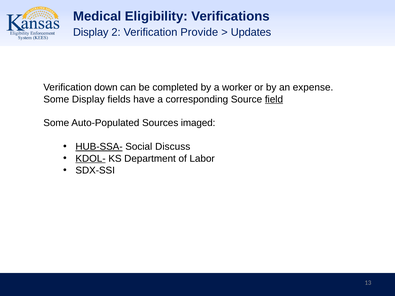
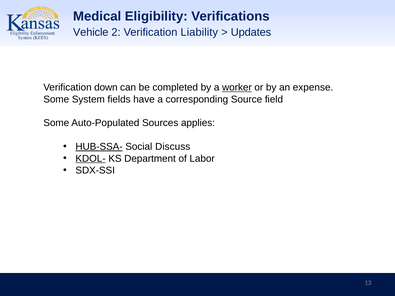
Display: Display -> Vehicle (91, 32)
Provide: Provide -> Liability (199, 32)
worker underline: none -> present (237, 88)
Some Display: Display -> System (88, 99)
field underline: present -> none (274, 99)
imaged: imaged -> applies (198, 123)
